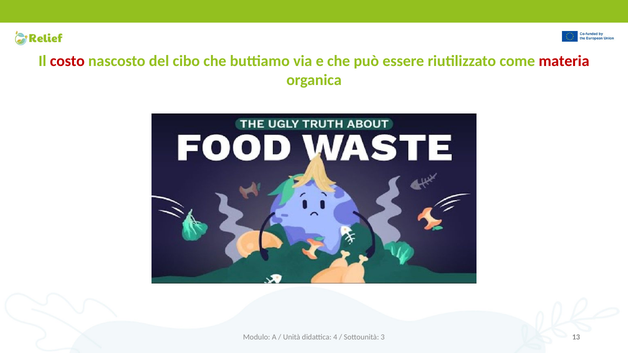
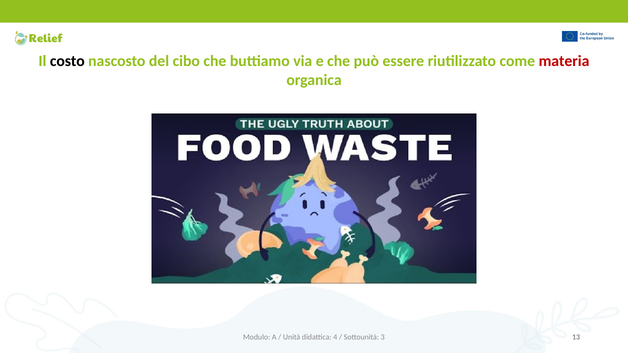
costo colour: red -> black (67, 61)
